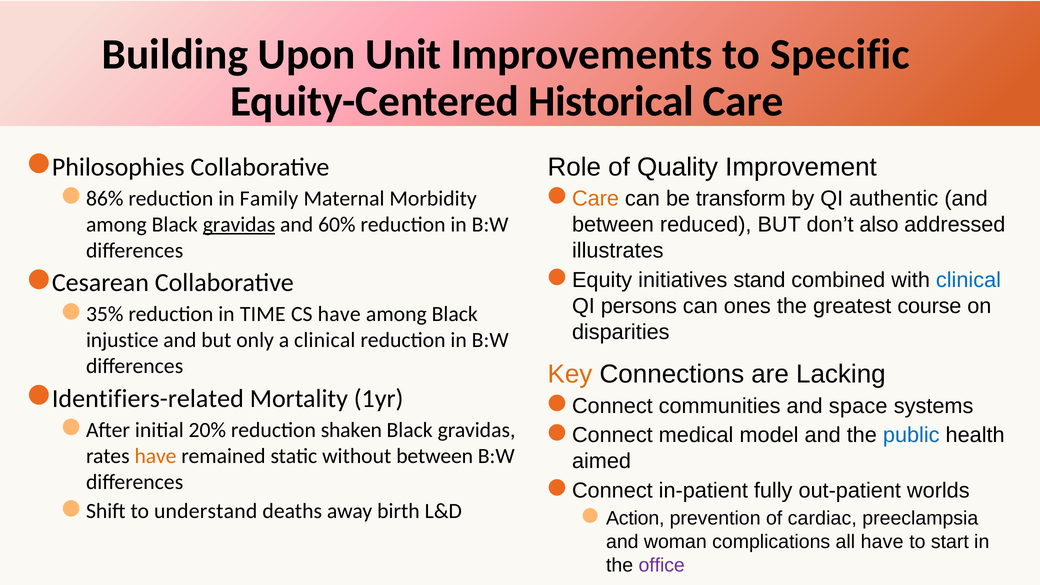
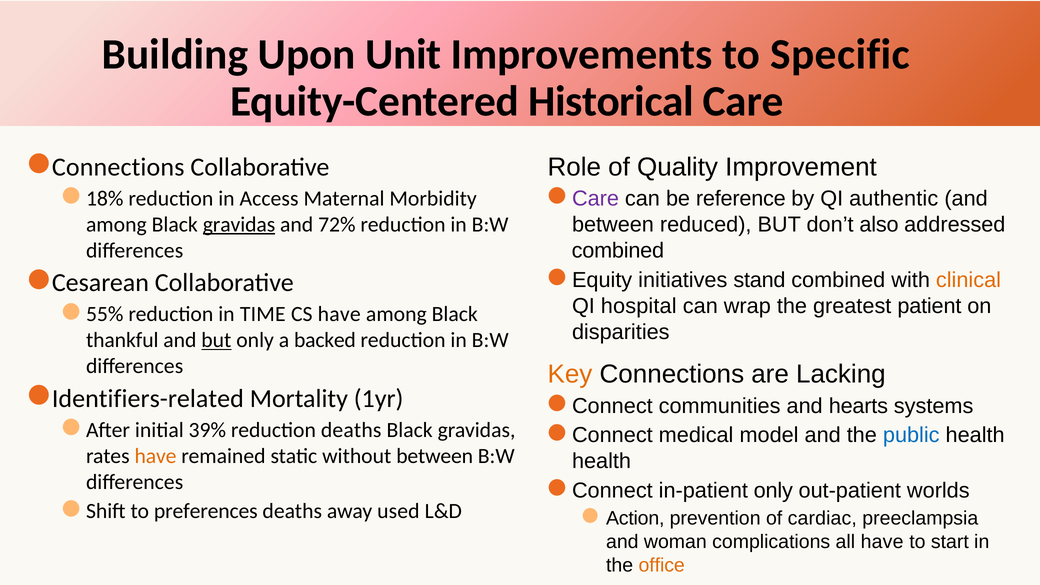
Philosophies: Philosophies -> Connections (118, 167)
86%: 86% -> 18% (105, 198)
Family: Family -> Access (269, 198)
Care colour: orange -> purple (596, 199)
transform: transform -> reference (741, 199)
60%: 60% -> 72% (337, 225)
illustrates: illustrates -> combined (618, 251)
clinical colour: blue -> orange (968, 280)
persons: persons -> hospital (639, 306)
ones: ones -> wrap (747, 306)
course: course -> patient (929, 306)
35%: 35% -> 55% (105, 314)
injustice: injustice -> thankful (122, 340)
but underline: none -> present (216, 340)
a clinical: clinical -> backed (325, 340)
space: space -> hearts (858, 406)
20%: 20% -> 39% (207, 430)
reduction shaken: shaken -> deaths (351, 430)
aimed: aimed -> health (602, 461)
in-patient fully: fully -> only (773, 491)
understand: understand -> preferences (206, 511)
birth: birth -> used (398, 511)
office colour: purple -> orange (662, 565)
